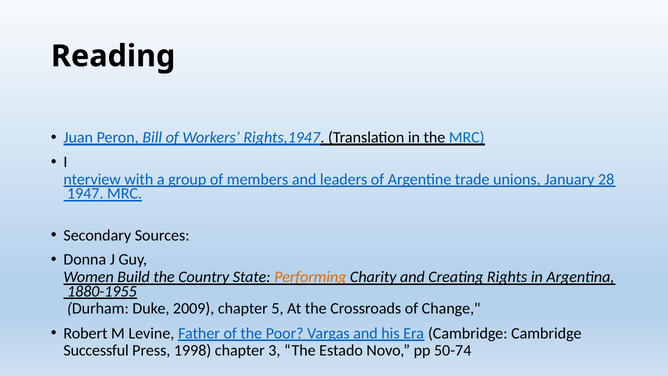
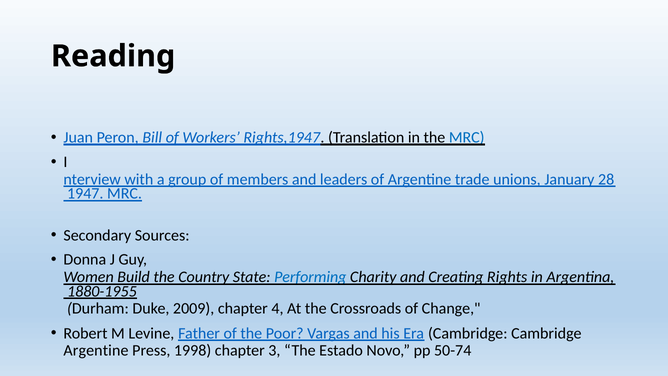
Performing colour: orange -> blue (310, 277)
5: 5 -> 4 (277, 308)
Successful: Successful -> Argentine (96, 350)
